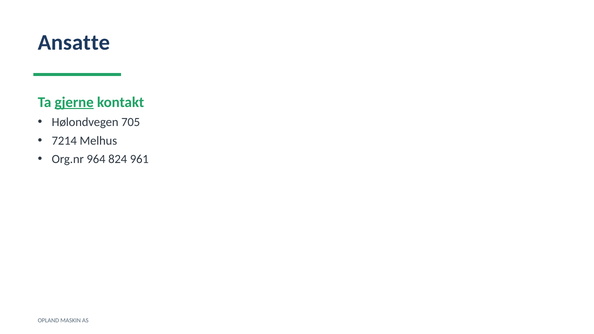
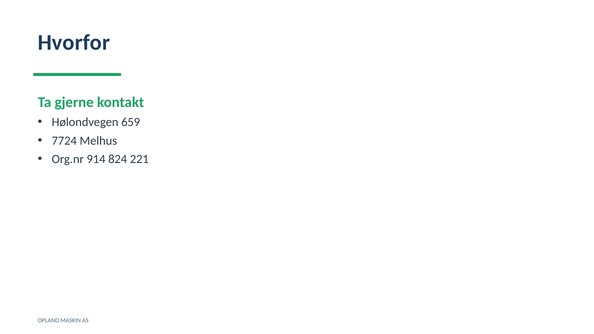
Ansatte: Ansatte -> Hvorfor (74, 42)
gjerne underline: present -> none (74, 102)
705: 705 -> 659 (131, 122)
7214: 7214 -> 7724 (64, 141)
964: 964 -> 914 (96, 159)
961: 961 -> 221 (139, 159)
